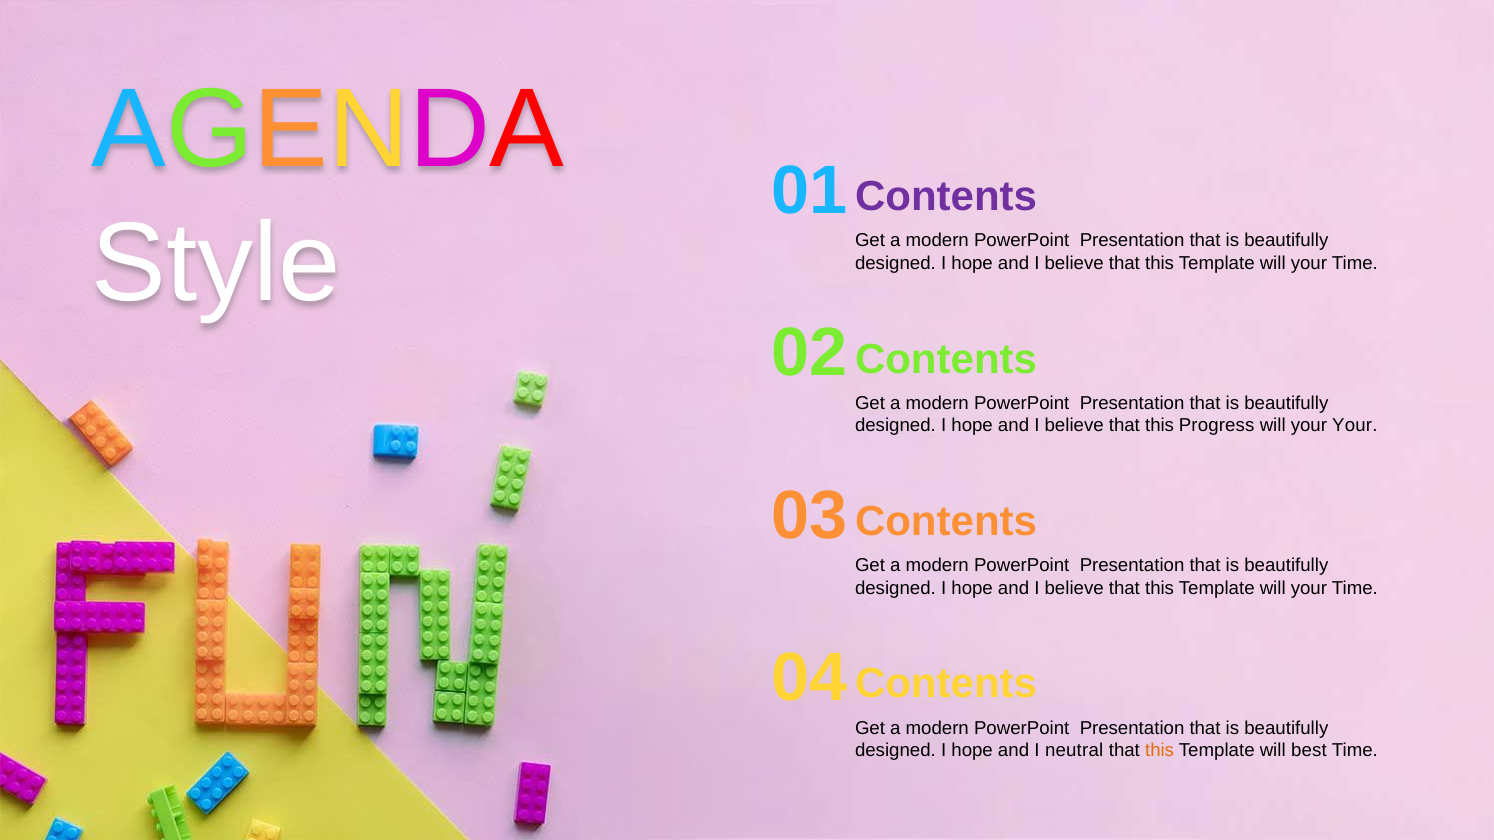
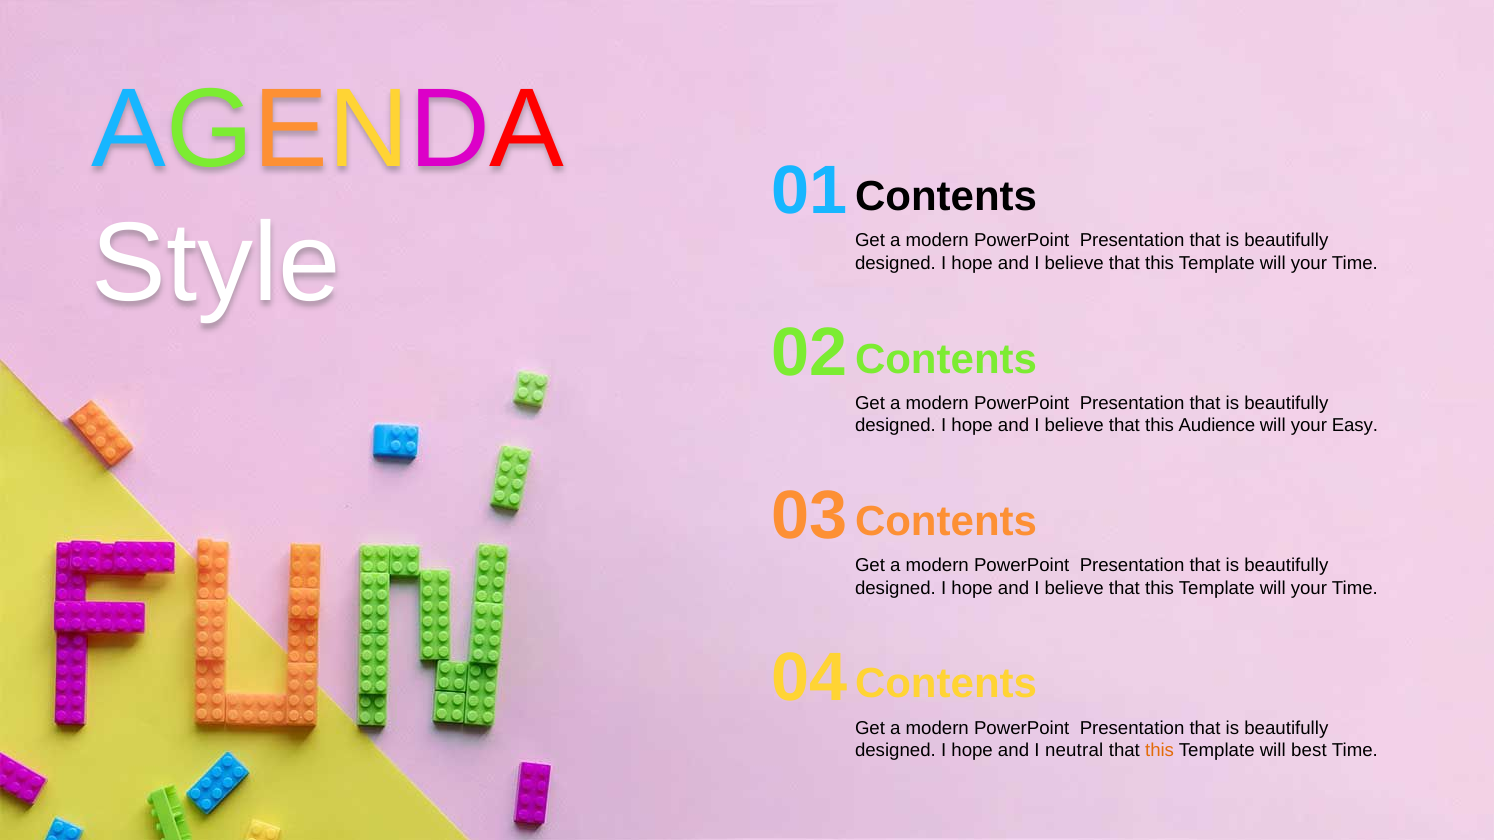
Contents colour: purple -> black (946, 197)
Progress: Progress -> Audience (1217, 426)
your Your: Your -> Easy (1355, 426)
